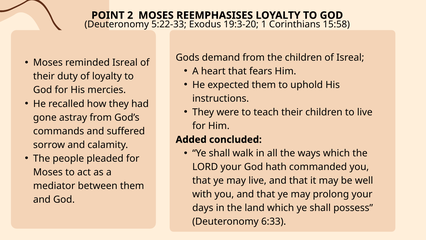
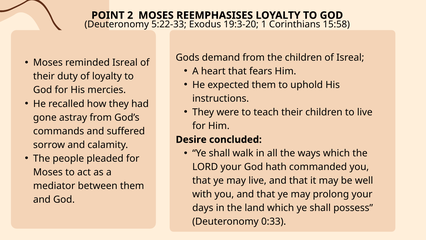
Added: Added -> Desire (191, 139)
6:33: 6:33 -> 0:33 (274, 221)
